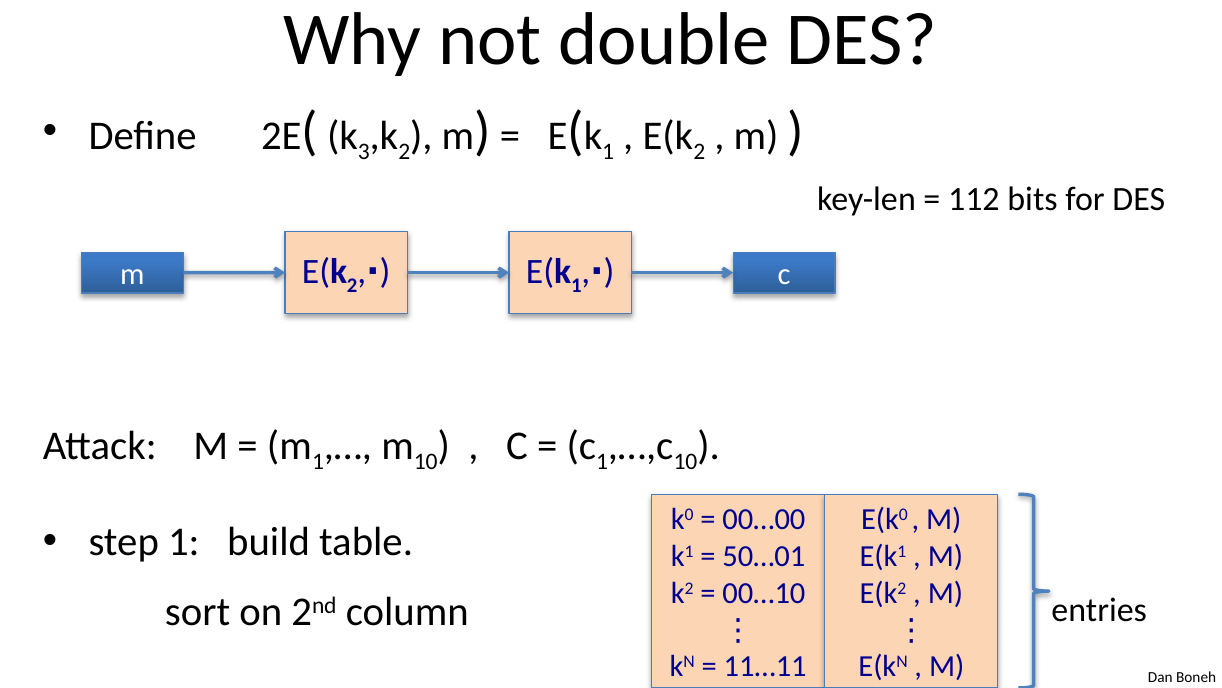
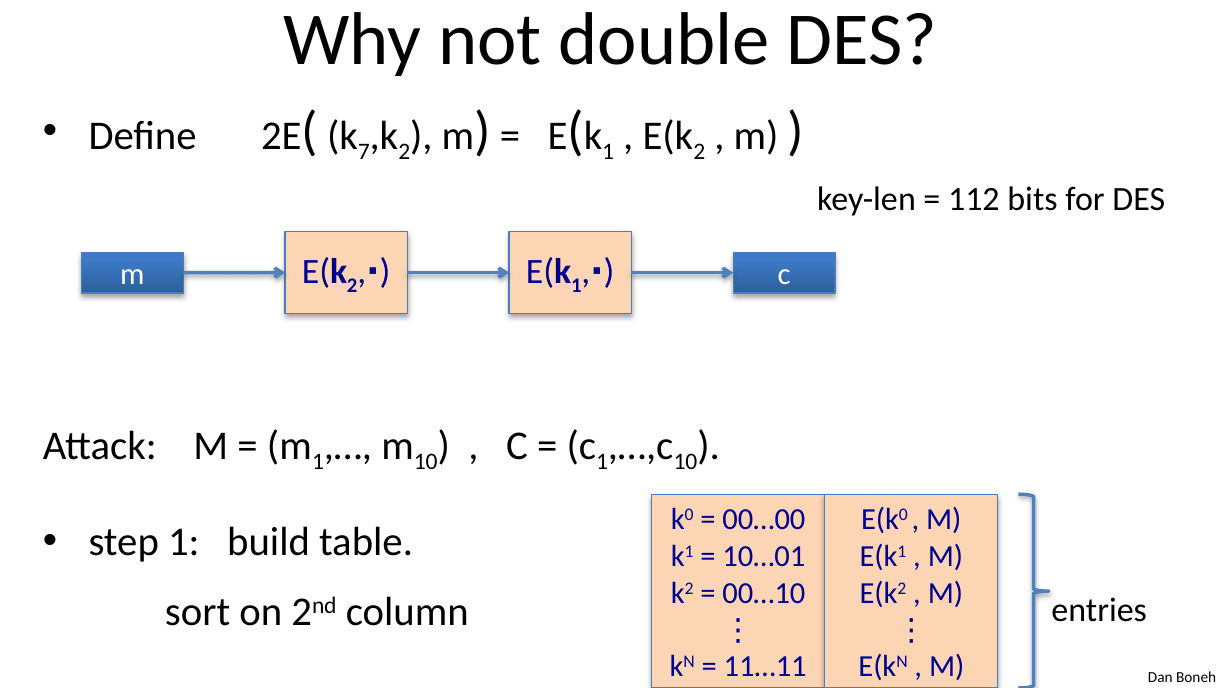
3: 3 -> 7 (364, 152)
50…01: 50…01 -> 10…01 (764, 556)
